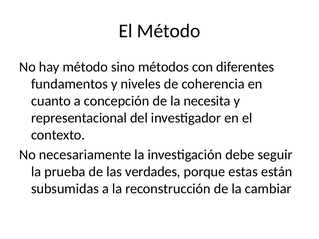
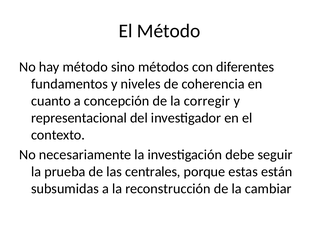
necesita: necesita -> corregir (207, 101)
verdades: verdades -> centrales (153, 172)
